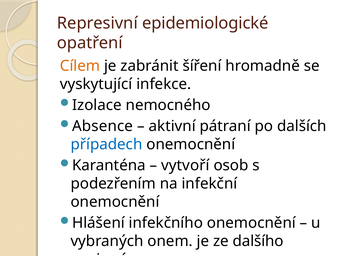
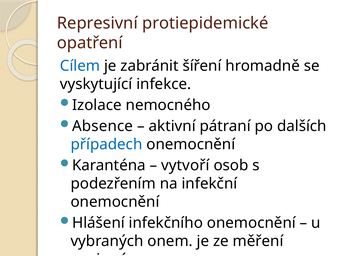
epidemiologické: epidemiologické -> protiepidemické (205, 23)
Cílem colour: orange -> blue (80, 66)
dalšího: dalšího -> měření (258, 241)
